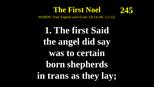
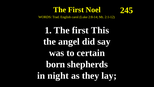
Said: Said -> This (100, 30)
trans: trans -> night (58, 75)
